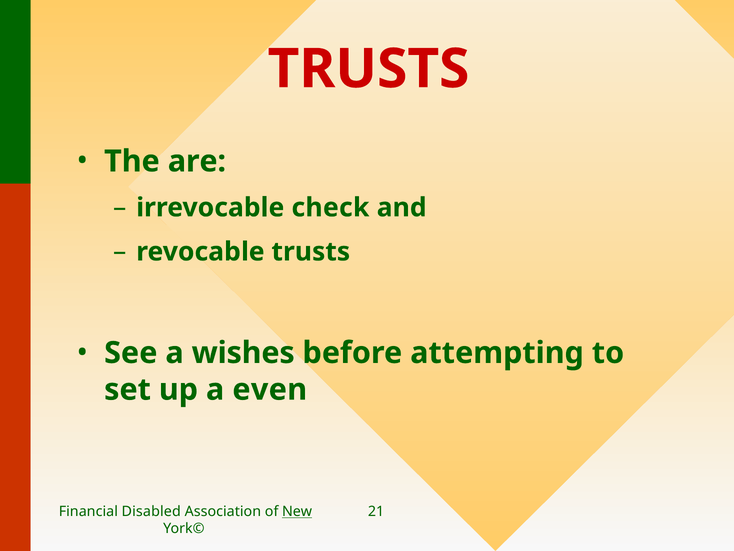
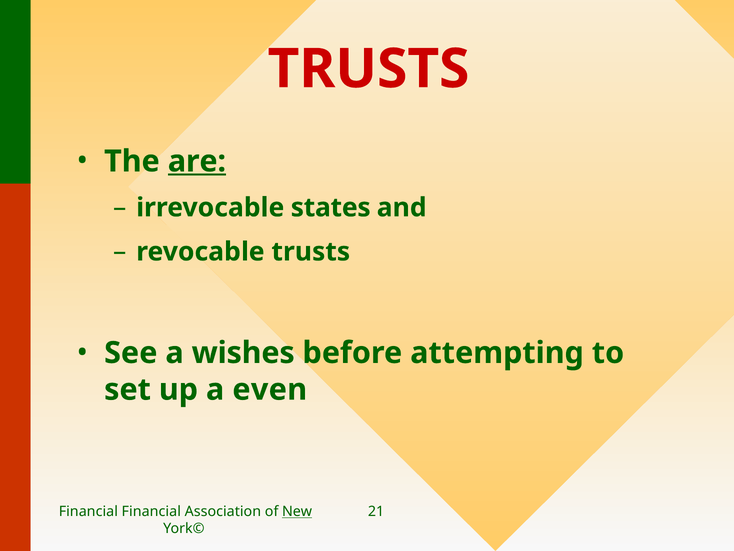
are underline: none -> present (197, 161)
check: check -> states (331, 207)
Financial Disabled: Disabled -> Financial (151, 511)
